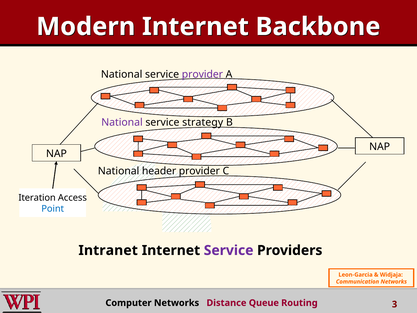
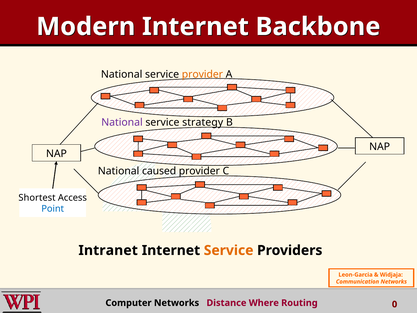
provider colour: purple -> orange (202, 74)
header: header -> caused (159, 171)
Iteration: Iteration -> Shortest (37, 197)
Service colour: purple -> orange (229, 250)
Queue: Queue -> Where (264, 303)
3: 3 -> 0 (395, 304)
